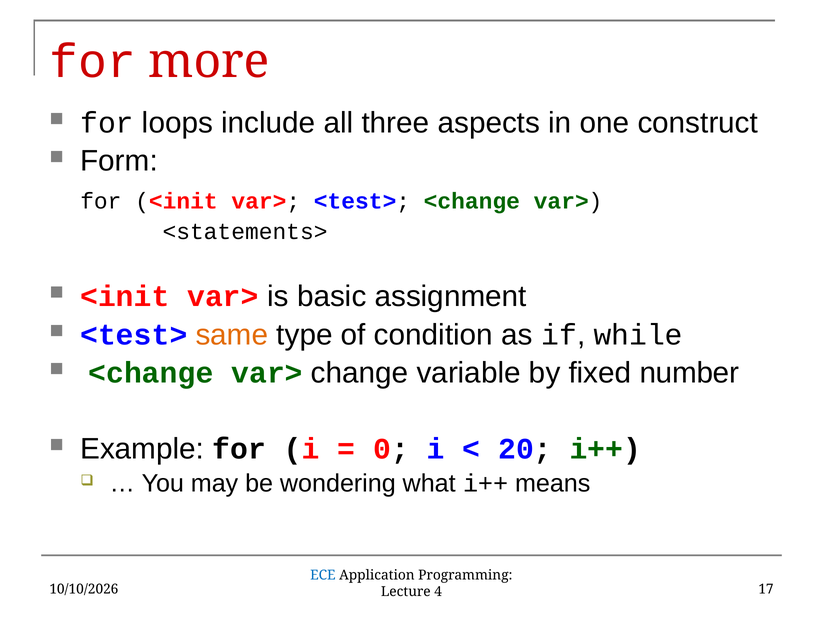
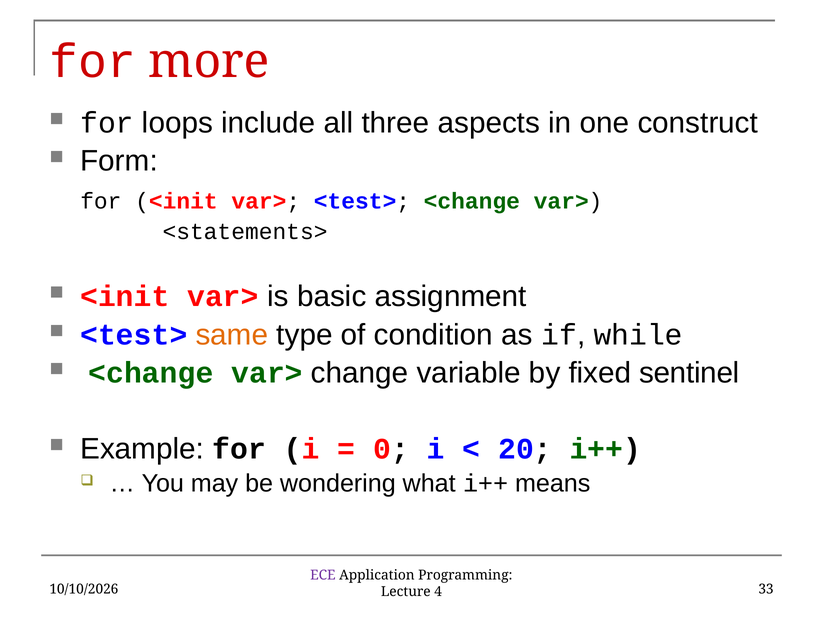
number: number -> sentinel (689, 373)
ECE colour: blue -> purple (323, 576)
17: 17 -> 33 (766, 589)
